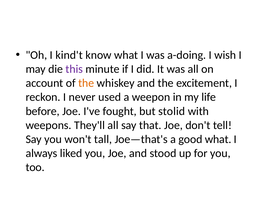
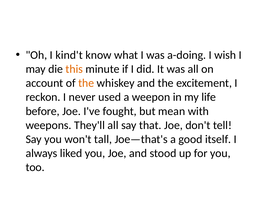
this colour: purple -> orange (74, 69)
stolid: stolid -> mean (172, 111)
good what: what -> itself (218, 139)
